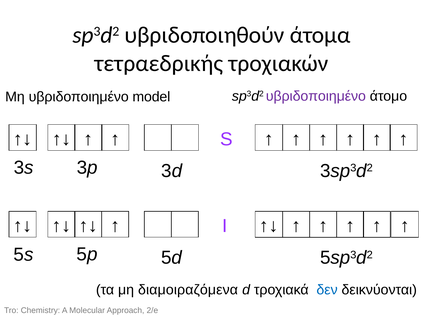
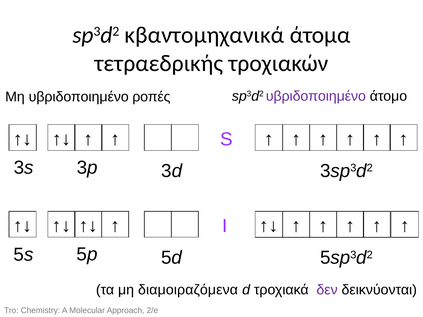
υβριδοποιηθούν: υβριδοποιηθούν -> κβαντομηχανικά (204, 35)
model: model -> ροπές (151, 97)
δεν colour: blue -> purple (327, 290)
